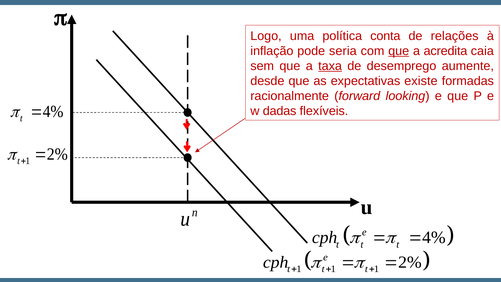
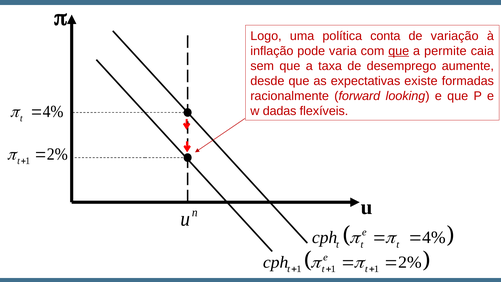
relações: relações -> variação (455, 36)
seria: seria -> varia (343, 51)
acredita: acredita -> permite (445, 51)
taxa underline: present -> none (330, 66)
